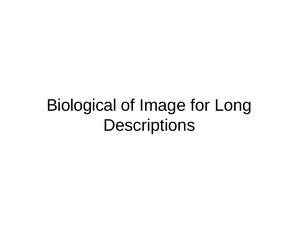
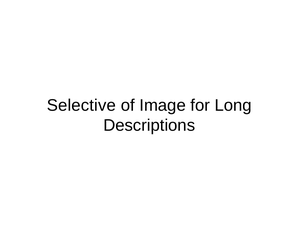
Biological: Biological -> Selective (81, 105)
